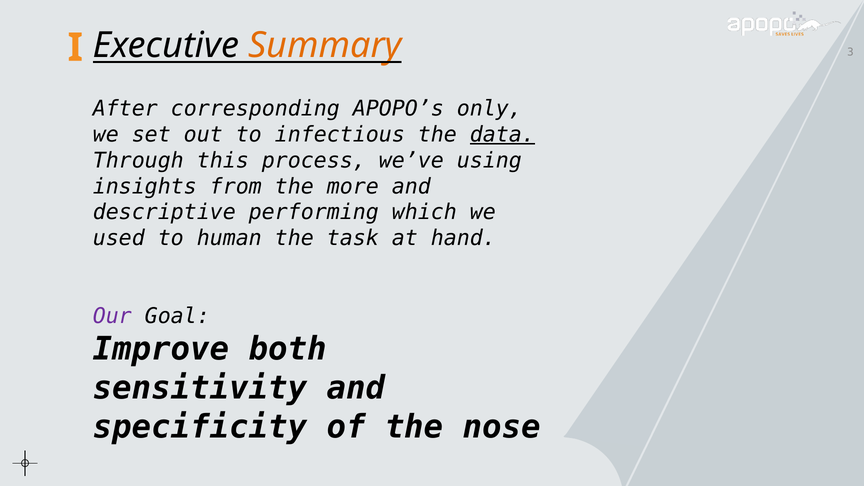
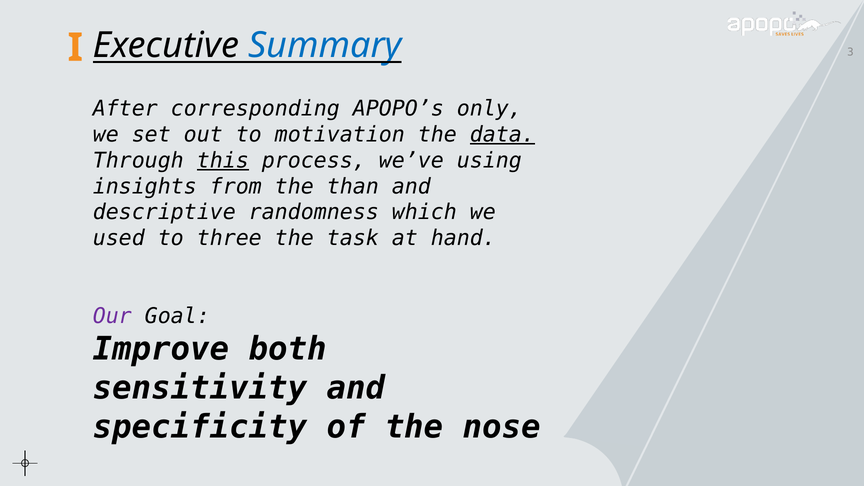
Summary colour: orange -> blue (325, 46)
infectious: infectious -> motivation (340, 135)
this underline: none -> present (223, 161)
more: more -> than (353, 186)
performing: performing -> randomness (314, 212)
human: human -> three (229, 238)
